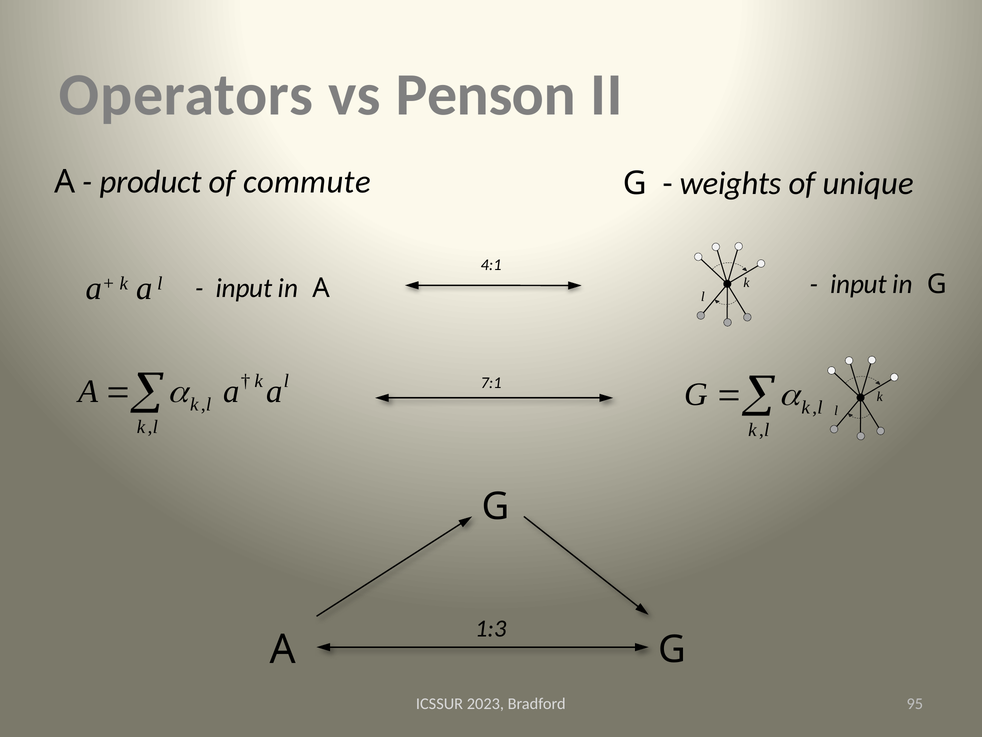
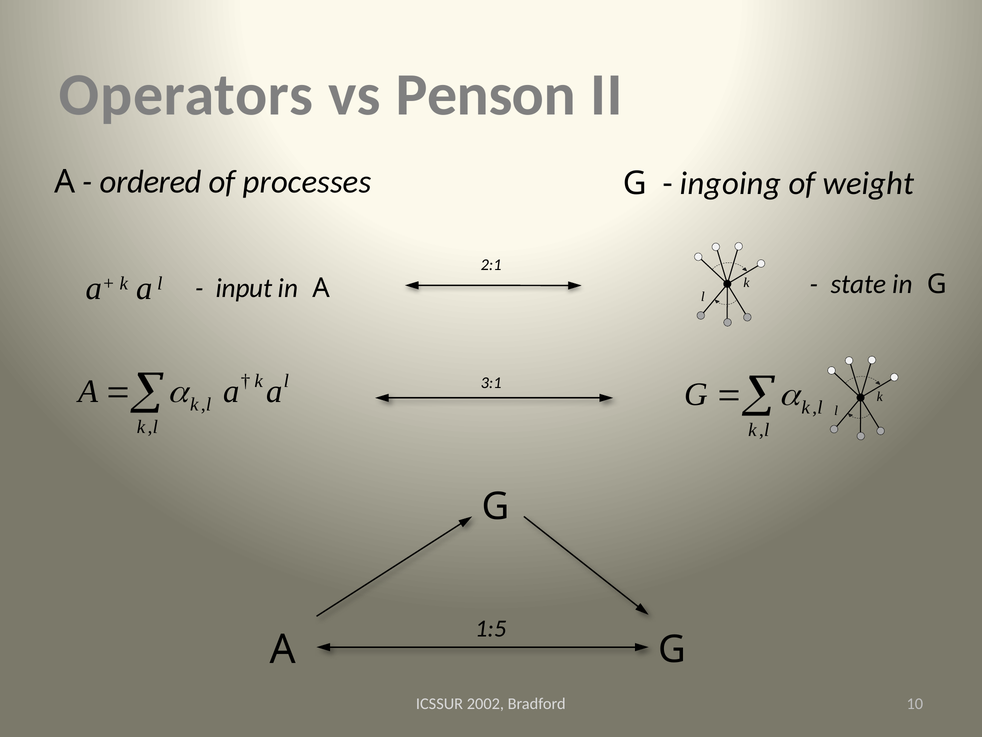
product: product -> ordered (151, 182)
commute: commute -> processes (307, 182)
weights: weights -> ingoing (730, 183)
unique: unique -> weight (868, 183)
4:1: 4:1 -> 2:1 (491, 265)
input: input -> state (858, 284)
7:1: 7:1 -> 3:1 (491, 382)
1:3: 1:3 -> 1:5 (491, 628)
2023: 2023 -> 2002 (485, 703)
95: 95 -> 10 (915, 703)
